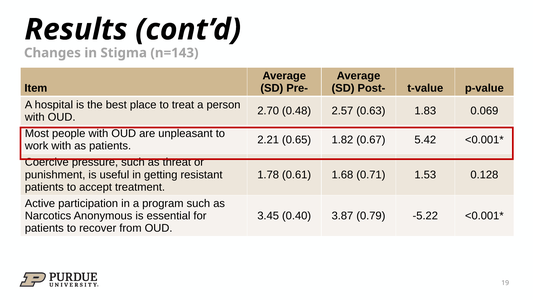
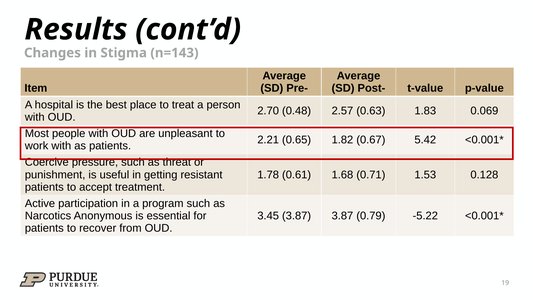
3.45 0.40: 0.40 -> 3.87 (297, 216)
